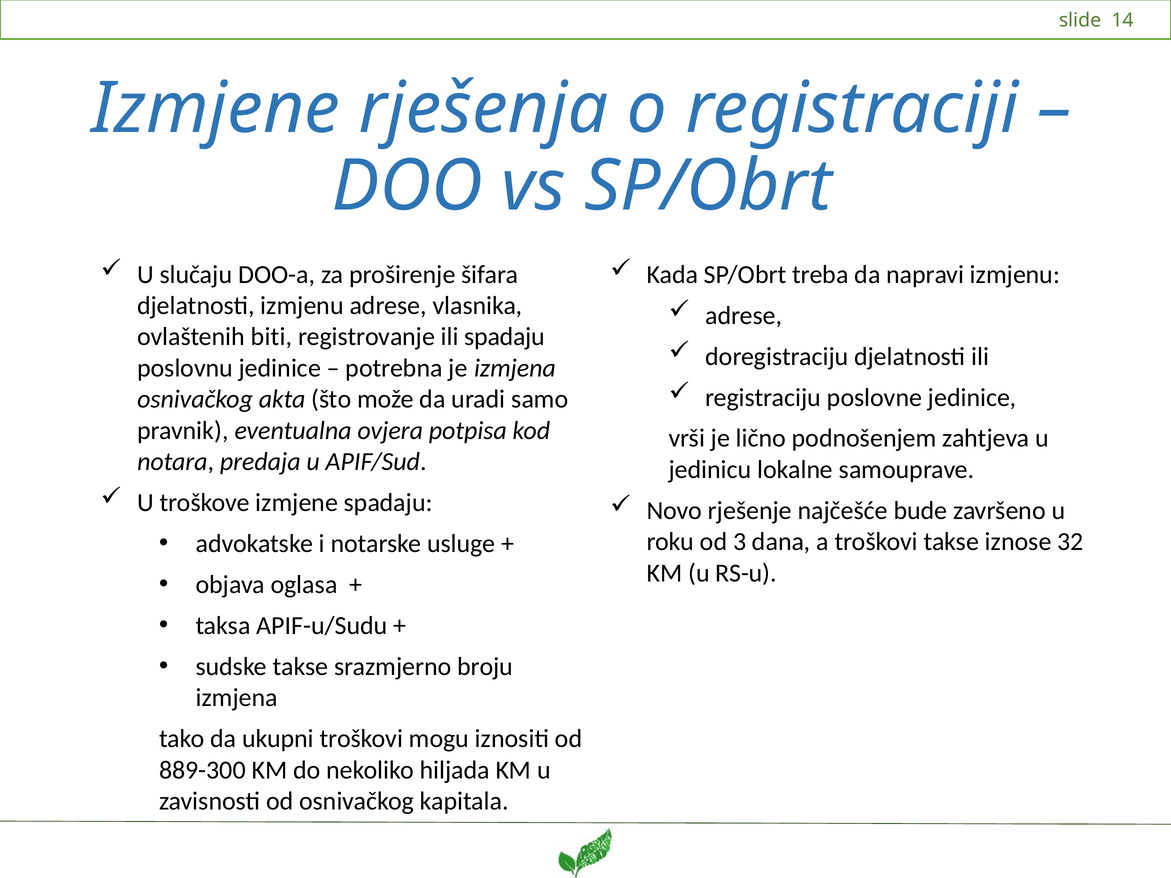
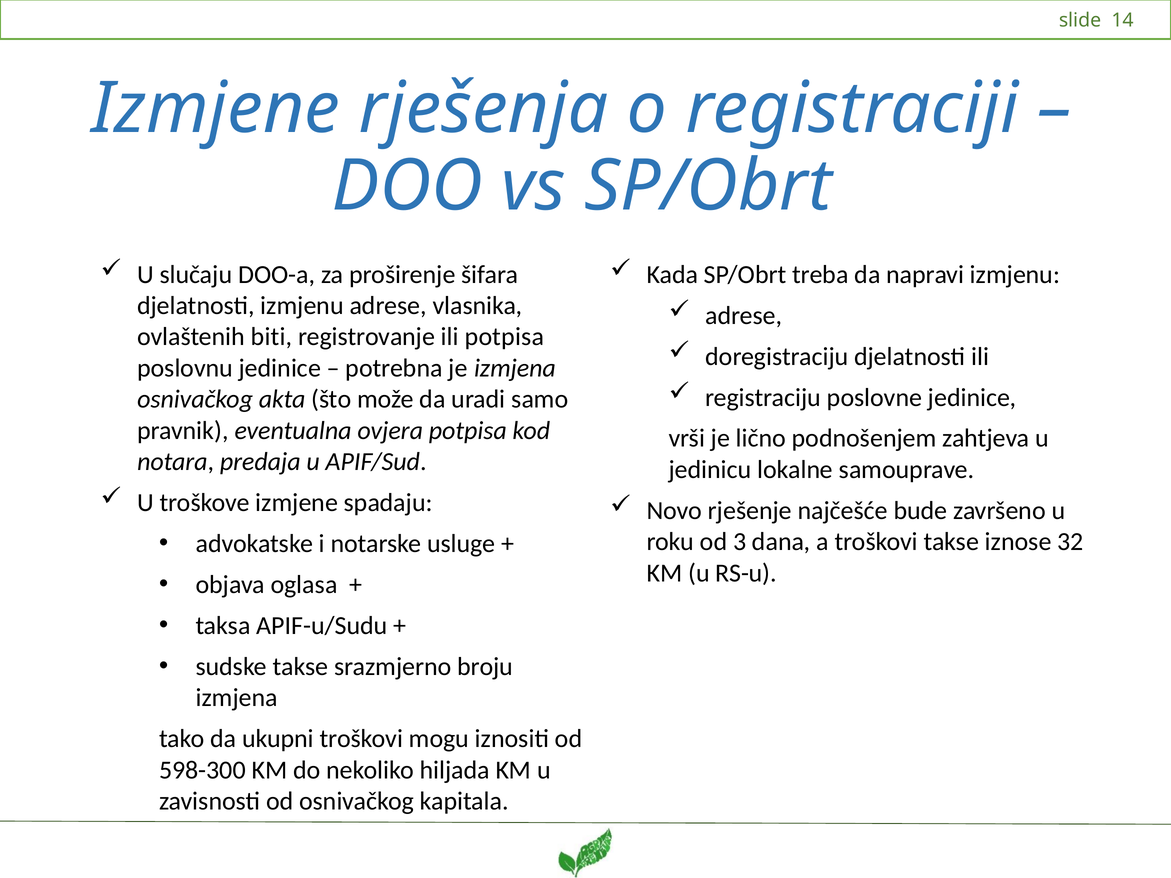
ili spadaju: spadaju -> potpisa (504, 337)
889-300: 889-300 -> 598-300 (202, 770)
